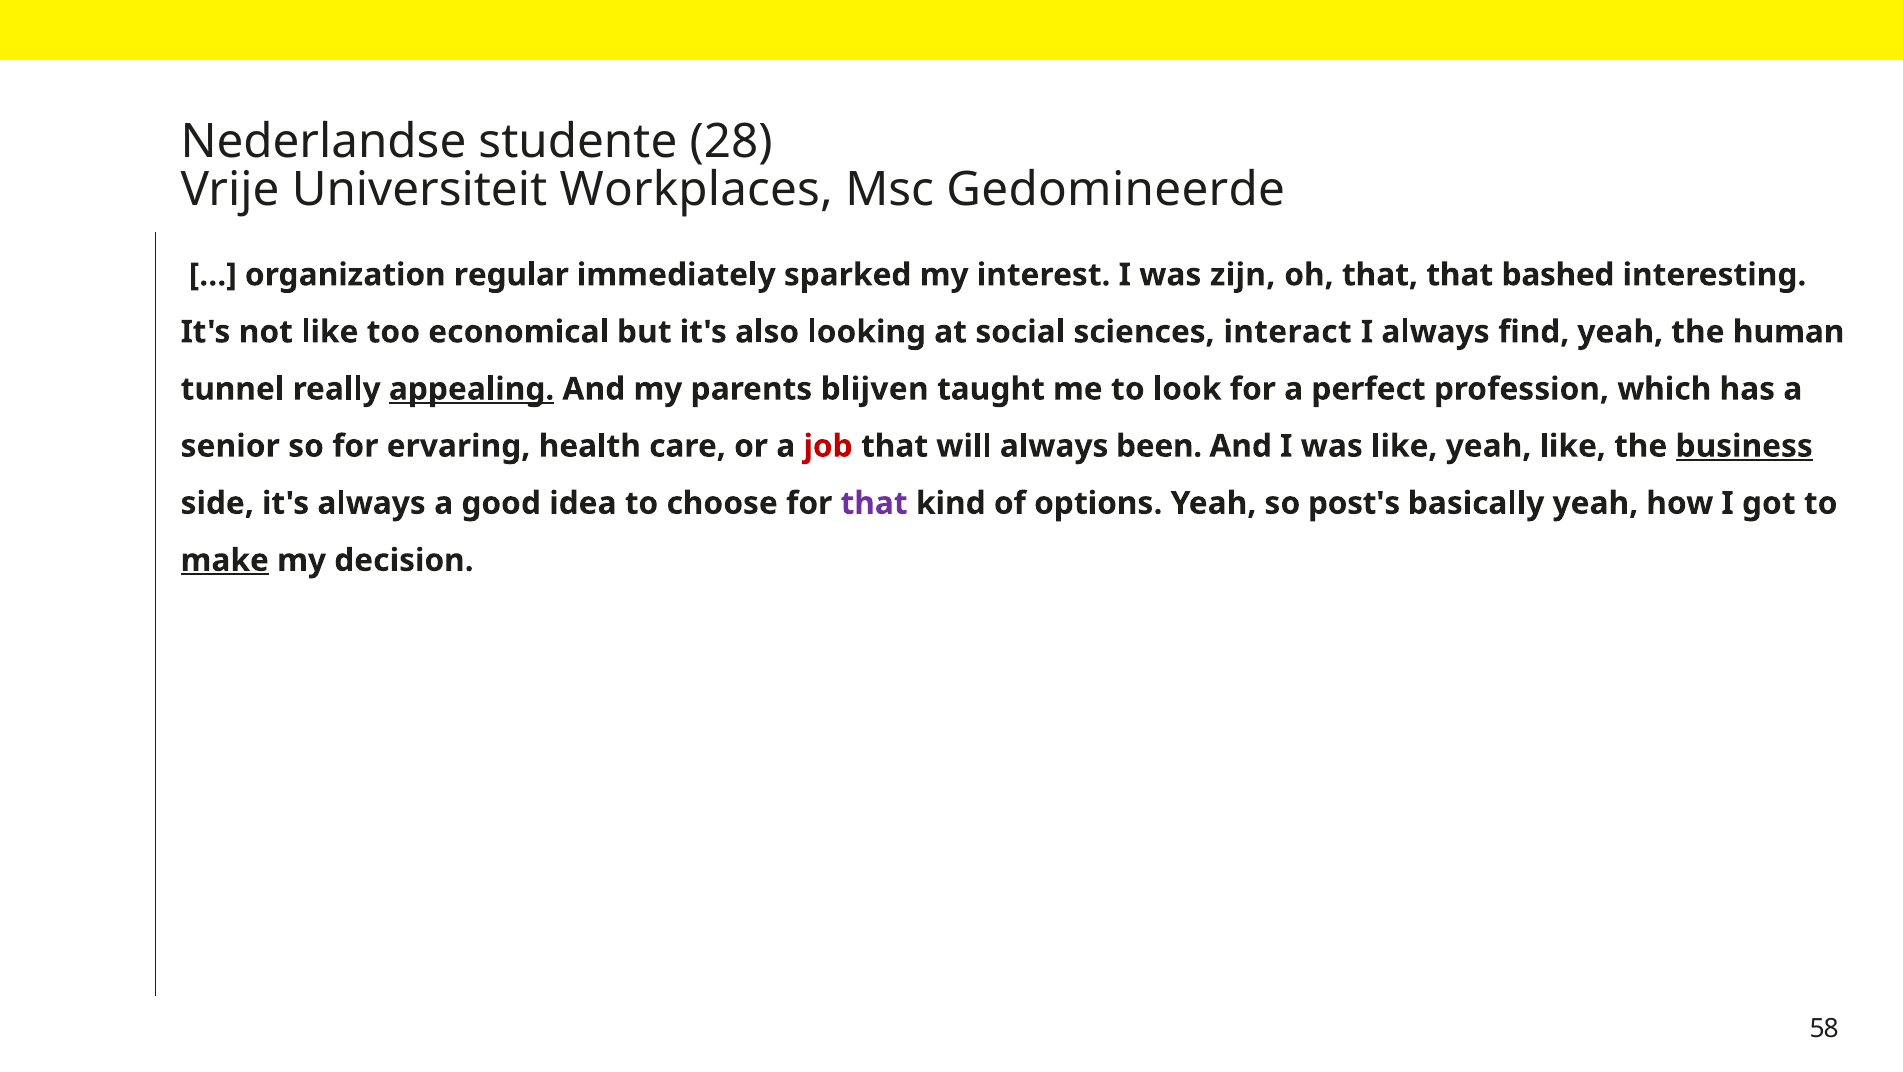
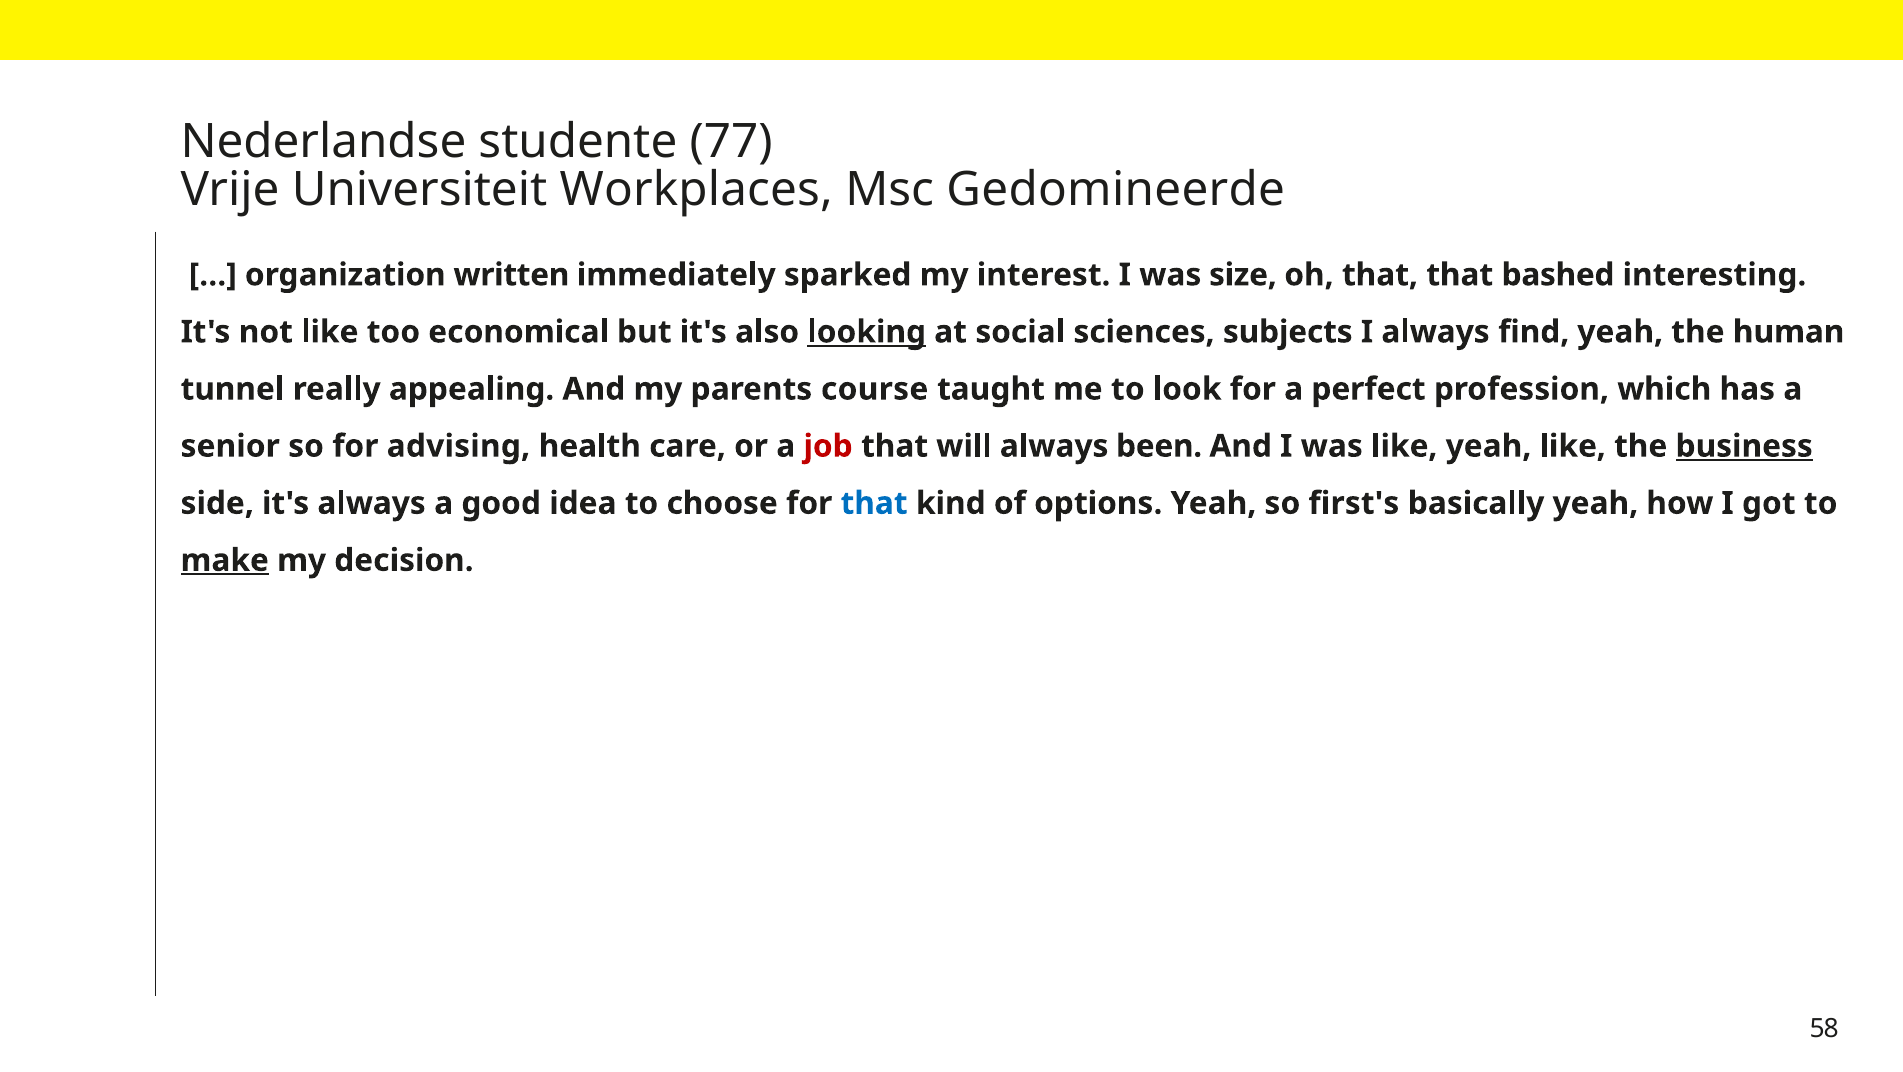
28: 28 -> 77 (731, 142)
regular: regular -> written (511, 275)
zijn: zijn -> size (1243, 275)
looking underline: none -> present (867, 332)
interact: interact -> subjects (1288, 332)
appealing underline: present -> none (472, 389)
blijven: blijven -> course (875, 389)
ervaring: ervaring -> advising (458, 446)
that colour: purple -> blue (874, 503)
post's: post's -> first's (1354, 503)
